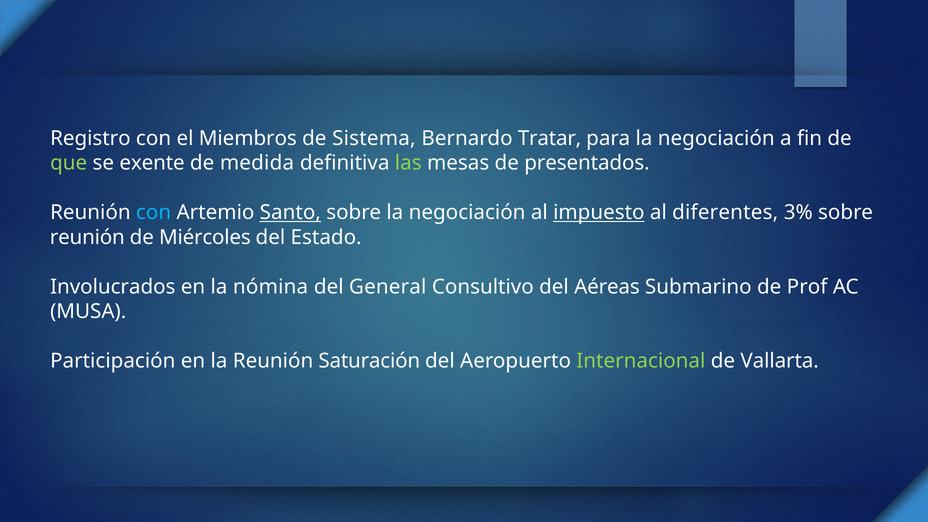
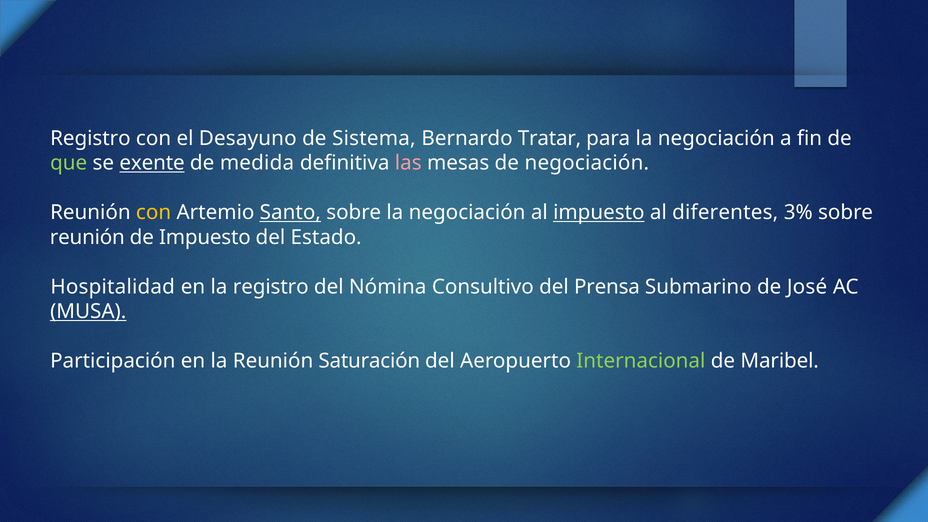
Miembros: Miembros -> Desayuno (248, 138)
exente underline: none -> present (152, 163)
las colour: light green -> pink (408, 163)
de presentados: presentados -> negociación (587, 163)
con colour: light blue -> yellow (154, 213)
de Miércoles: Miércoles -> Impuesto (205, 237)
Involucrados: Involucrados -> Hospitalidad (113, 287)
la nómina: nómina -> registro (271, 287)
General: General -> Nómina (388, 287)
Aéreas: Aéreas -> Prensa (607, 287)
Prof: Prof -> José (807, 287)
MUSA underline: none -> present (88, 312)
Vallarta: Vallarta -> Maribel (780, 361)
